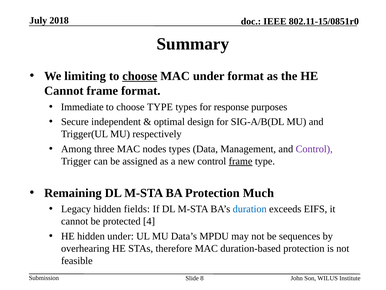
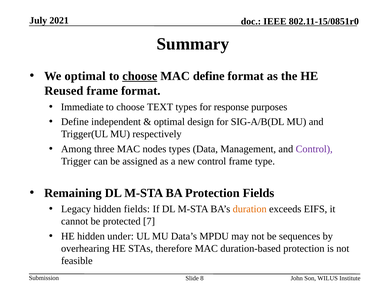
2018: 2018 -> 2021 (59, 20)
We limiting: limiting -> optimal (85, 76)
MAC under: under -> define (209, 76)
Cannot: Cannot -> Reused (64, 91)
choose TYPE: TYPE -> TEXT (160, 107)
Secure: Secure -> Define (75, 122)
frame underline: present -> none (241, 161)
Protection Much: Much -> Fields (258, 193)
duration colour: blue -> orange (250, 209)
4: 4 -> 7 (149, 221)
